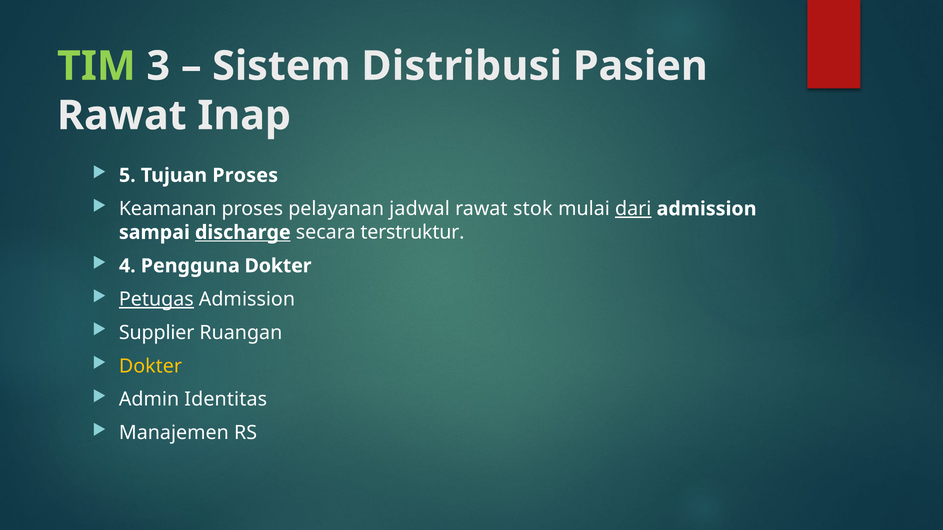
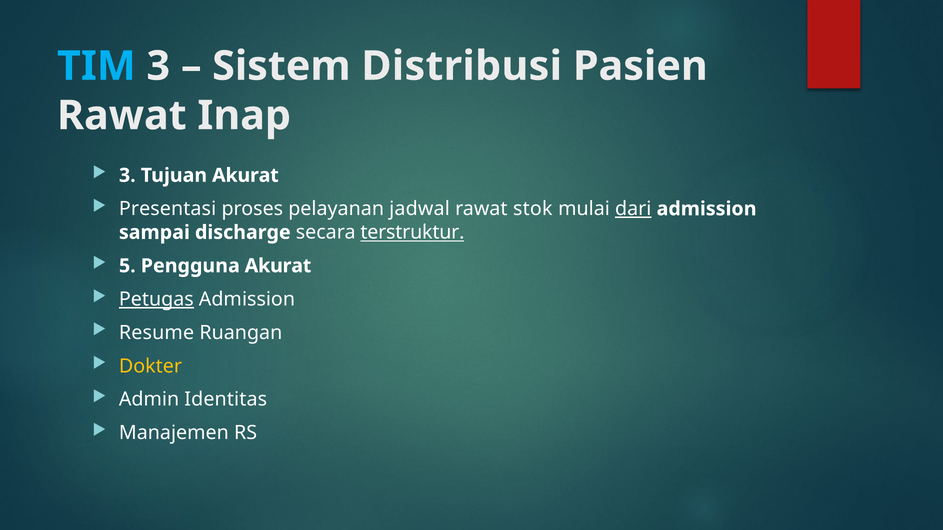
TIM colour: light green -> light blue (96, 66)
5: 5 -> 3 (127, 176)
Tujuan Proses: Proses -> Akurat (245, 176)
Keamanan: Keamanan -> Presentasi (168, 209)
discharge underline: present -> none (243, 233)
terstruktur underline: none -> present (412, 233)
4: 4 -> 5 (127, 266)
Pengguna Dokter: Dokter -> Akurat (278, 266)
Supplier: Supplier -> Resume (157, 333)
